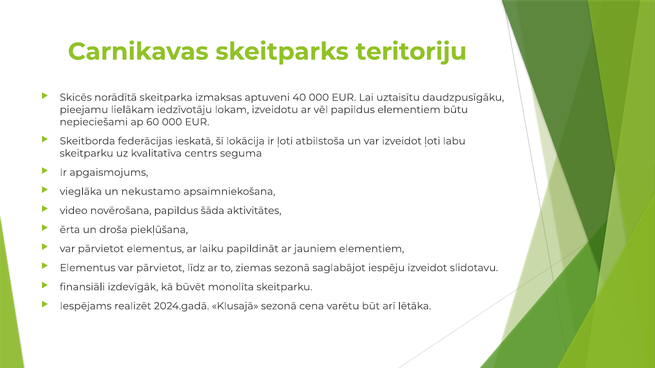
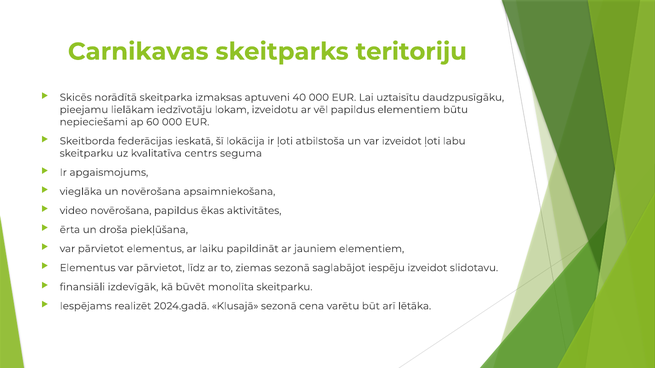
un nekustamo: nekustamo -> novērošana (151, 192)
šāda: šāda -> ēkas (213, 211)
